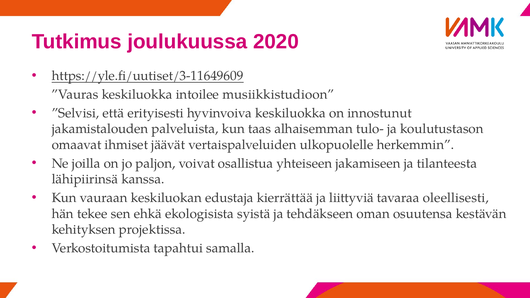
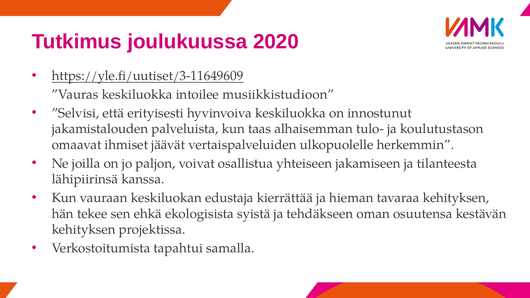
liittyviä: liittyviä -> hieman (351, 198)
tavaraa oleellisesti: oleellisesti -> kehityksen (456, 198)
